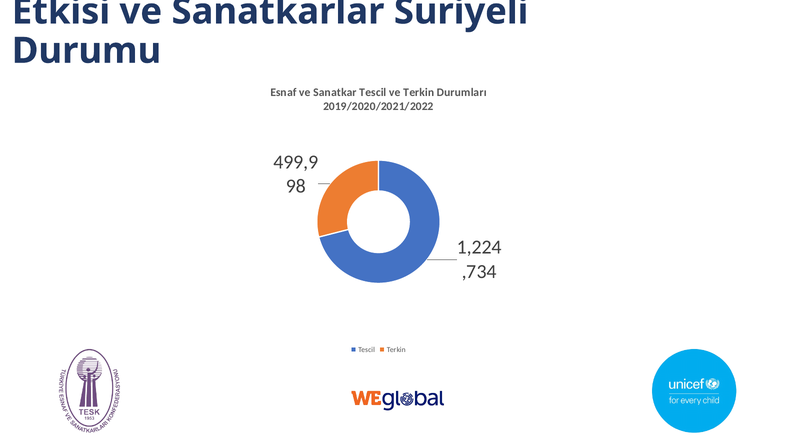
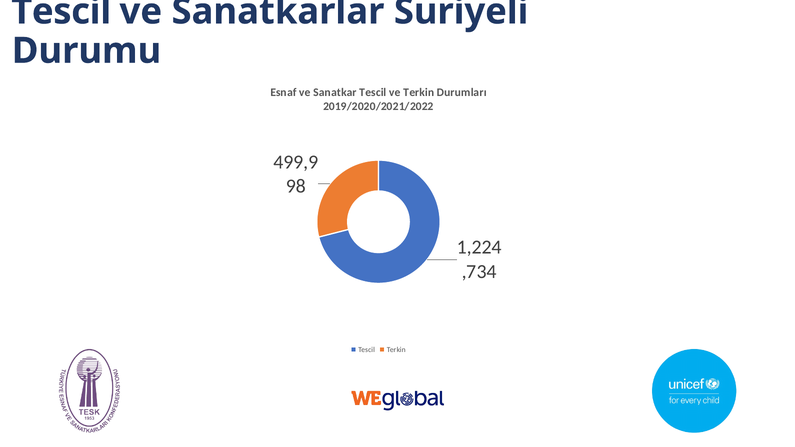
Etkisi: Etkisi -> Tescil (61, 11)
